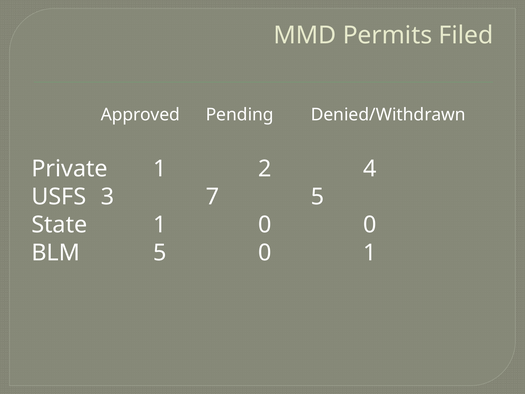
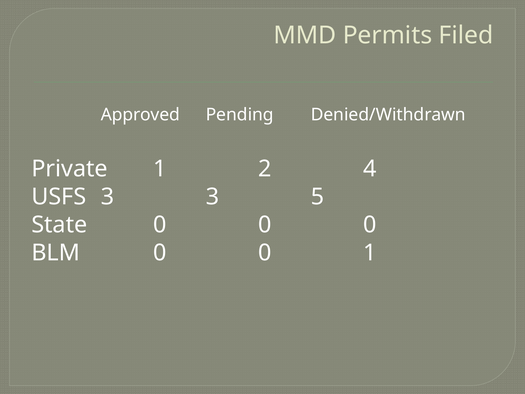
3 7: 7 -> 3 (212, 197)
State 1: 1 -> 0 (160, 225)
BLM 5: 5 -> 0 (160, 253)
